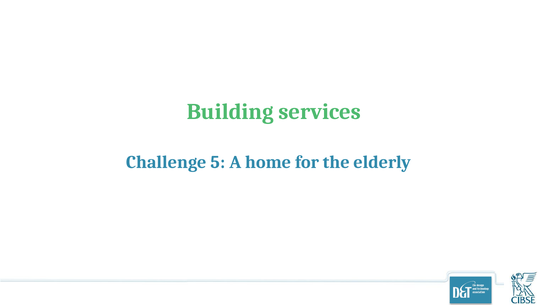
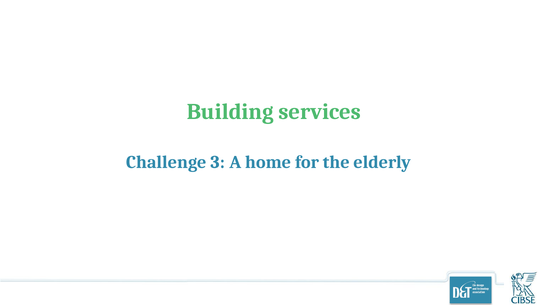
5: 5 -> 3 (218, 162)
